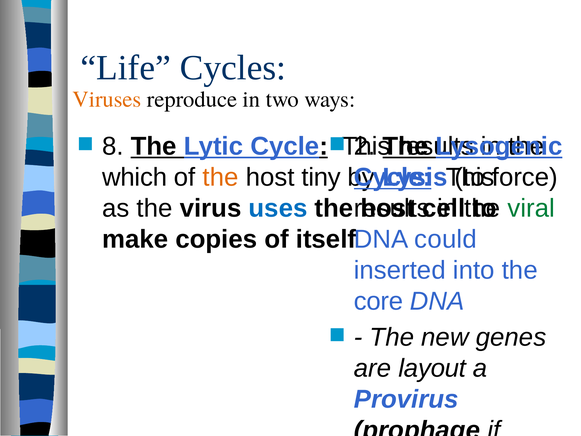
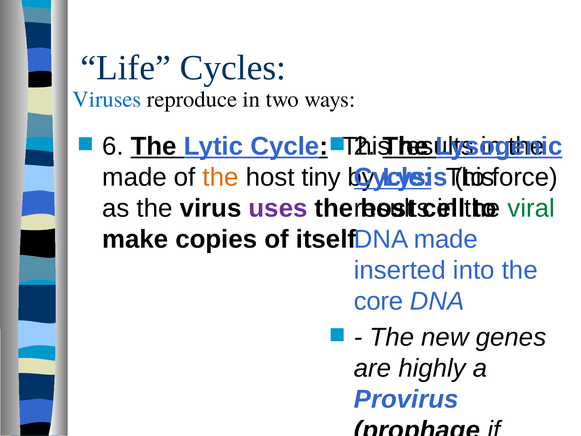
Viruses colour: orange -> blue (107, 99)
8: 8 -> 6 (113, 146)
which: which -> made (134, 177)
uses colour: blue -> purple (278, 208)
DNA could: could -> made (446, 239)
layout: layout -> highly (432, 368)
